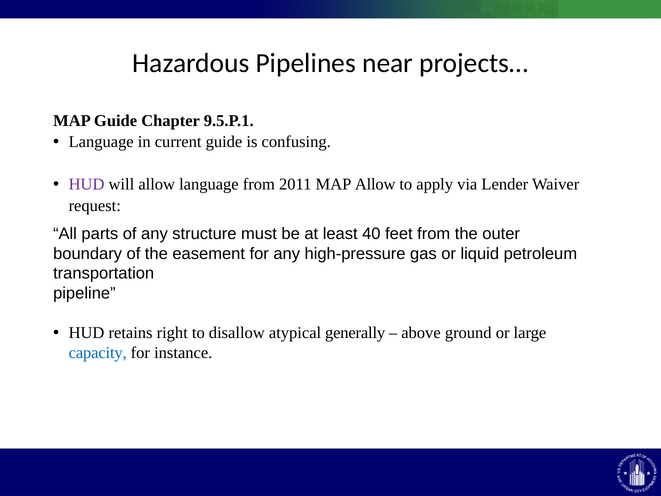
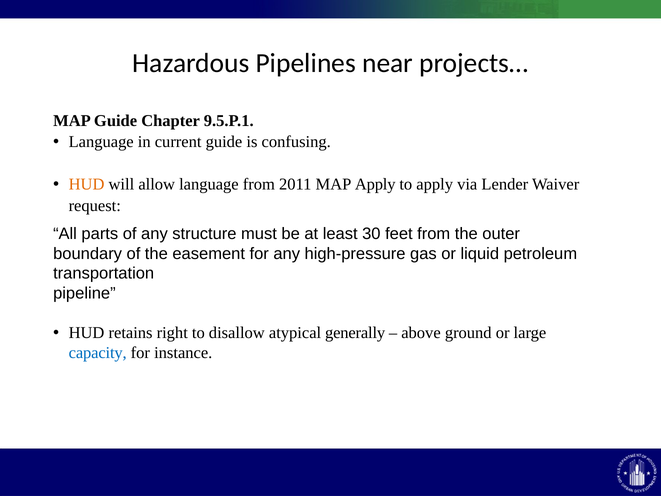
HUD colour: purple -> orange (87, 184)
MAP Allow: Allow -> Apply (375, 184)
40: 40 -> 30 (371, 234)
